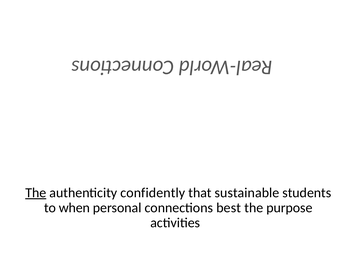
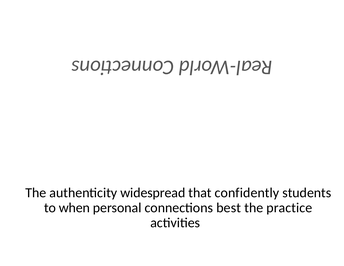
The underline: present -> none (36, 193)
confidently: confidently -> widespread (153, 193)
sustainable: sustainable -> confidently (247, 193)
purpose: purpose -> practice (289, 208)
